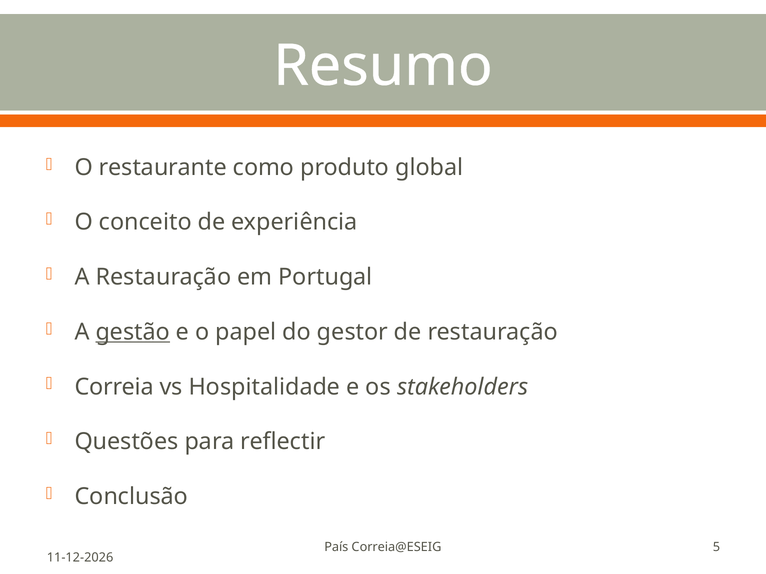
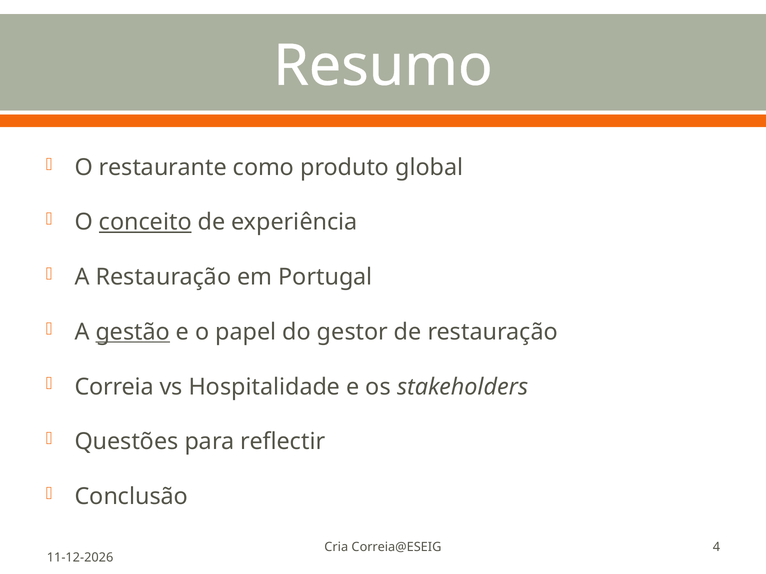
conceito underline: none -> present (145, 222)
País: País -> Cria (336, 548)
5: 5 -> 4 (716, 548)
